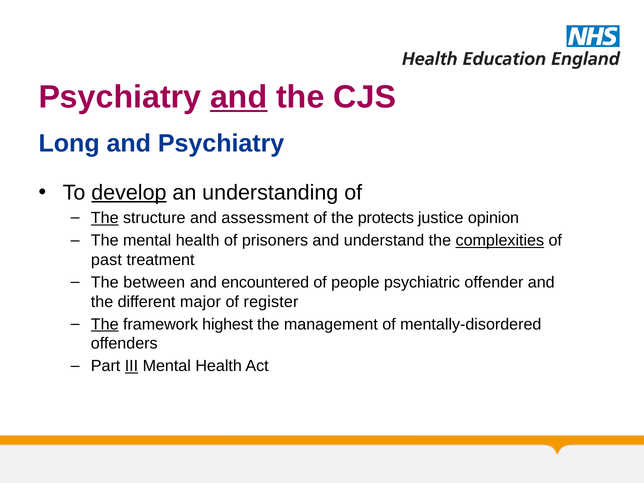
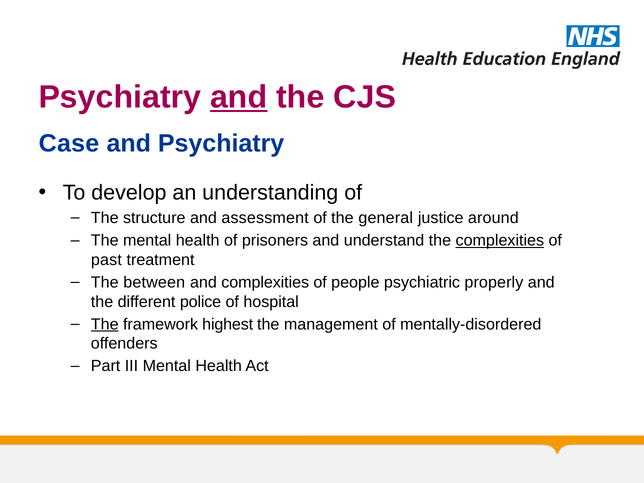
Long: Long -> Case (69, 144)
develop underline: present -> none (129, 193)
The underline: present -> none (105, 218)
protects: protects -> general (386, 218)
opinion: opinion -> around (493, 218)
and encountered: encountered -> complexities (265, 282)
offender: offender -> properly (494, 282)
major: major -> police (201, 302)
register: register -> hospital (271, 302)
III underline: present -> none (131, 366)
